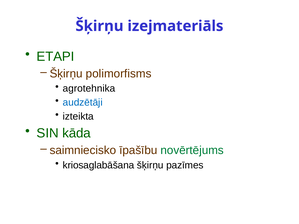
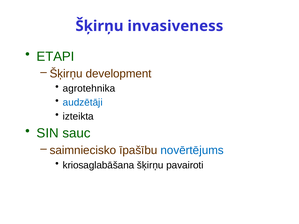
izejmateriāls: izejmateriāls -> invasiveness (175, 26)
polimorfisms: polimorfisms -> development (119, 74)
kāda: kāda -> sauc (76, 133)
novērtējums colour: green -> blue (192, 151)
pazīmes: pazīmes -> pavairoti (185, 165)
